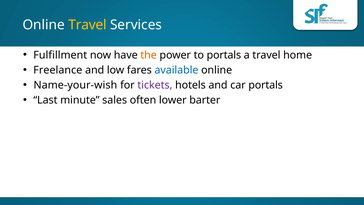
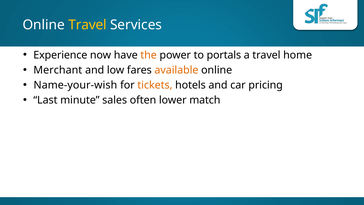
Fulfillment: Fulfillment -> Experience (60, 55)
Freelance: Freelance -> Merchant (58, 70)
available colour: blue -> orange (176, 70)
tickets colour: purple -> orange (155, 85)
car portals: portals -> pricing (266, 85)
barter: barter -> match (205, 100)
